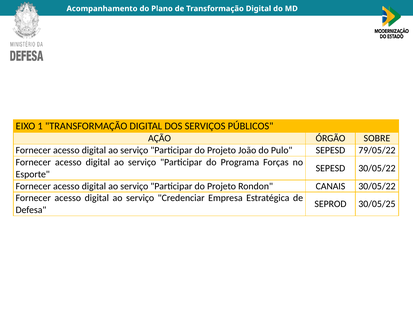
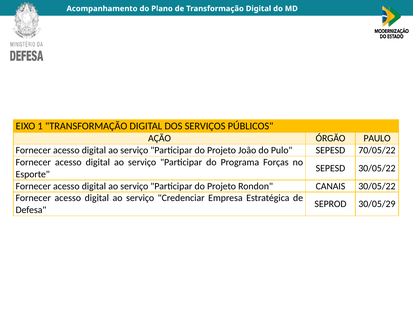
SOBRE: SOBRE -> PAULO (377, 138)
79/05/22: 79/05/22 -> 70/05/22 (377, 150)
30/05/25: 30/05/25 -> 30/05/29 (377, 204)
